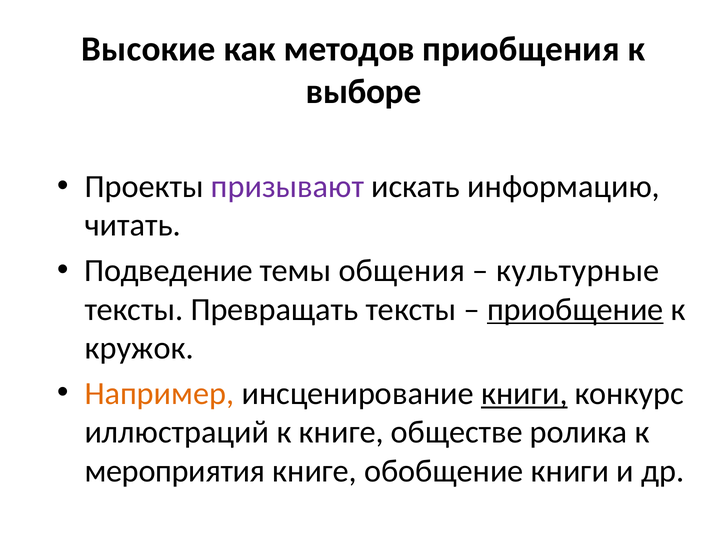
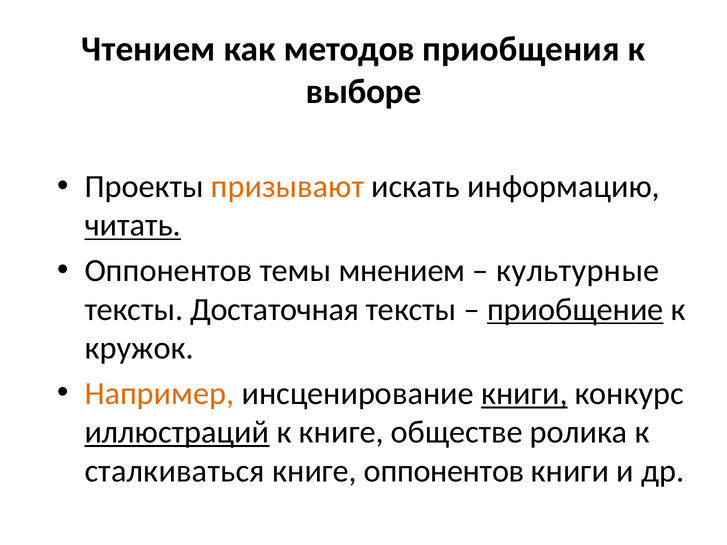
Высокие: Высокие -> Чтением (149, 49)
призывают colour: purple -> orange (288, 187)
читать underline: none -> present (133, 225)
Подведение: Подведение -> Оппонентов (168, 271)
общения: общения -> мнением (402, 271)
Превращать: Превращать -> Достаточная (275, 310)
иллюстраций underline: none -> present (177, 432)
мероприятия: мероприятия -> сталкиваться (175, 471)
книге обобщение: обобщение -> оппонентов (444, 471)
